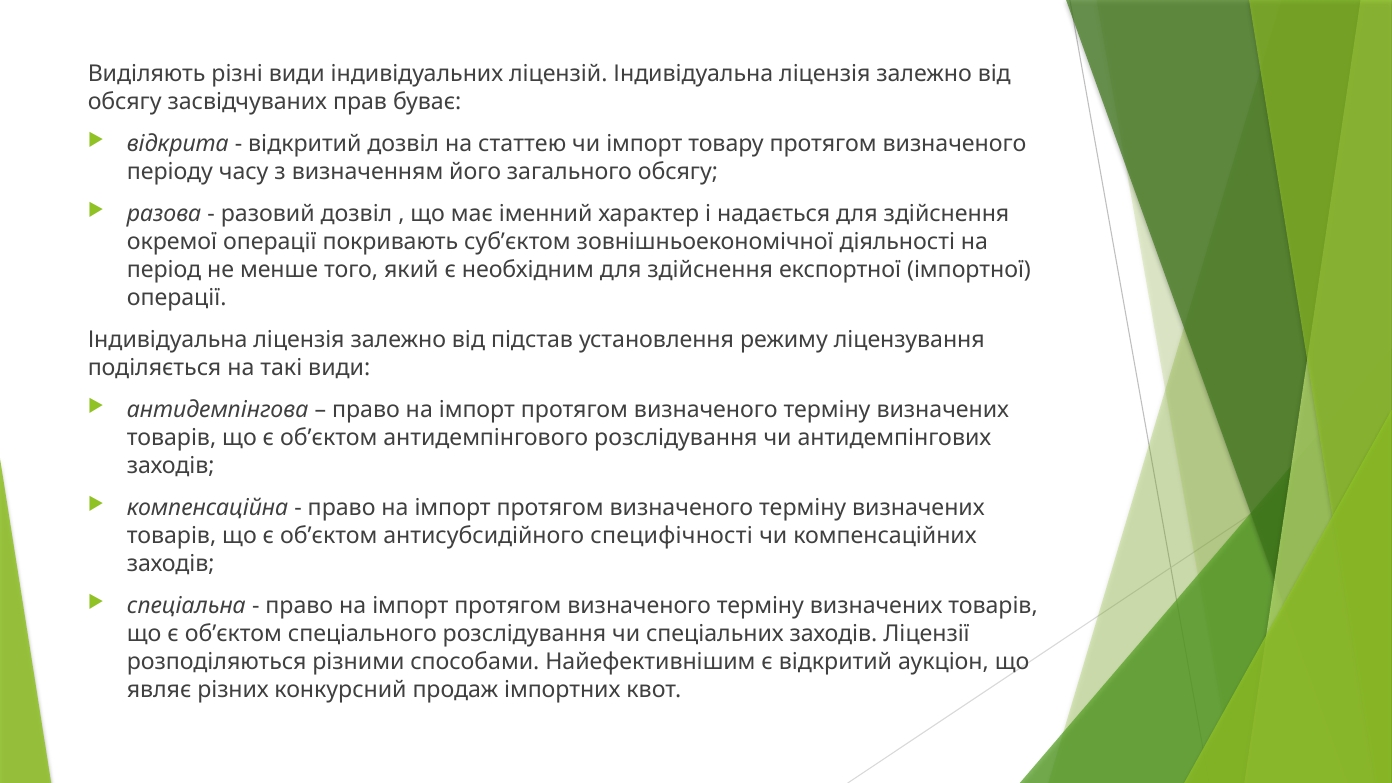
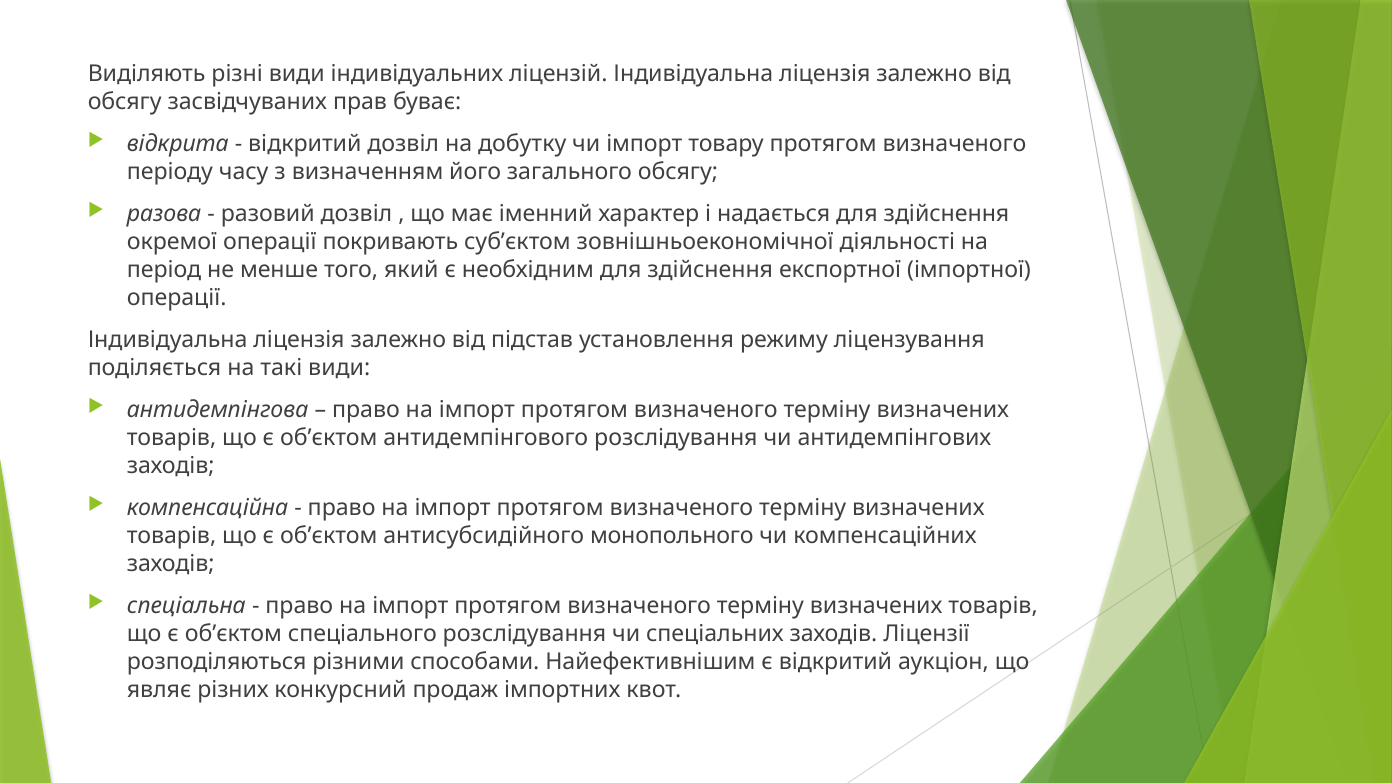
статтею: статтею -> добутку (522, 144)
специфічності: специфічності -> монопольного (672, 536)
